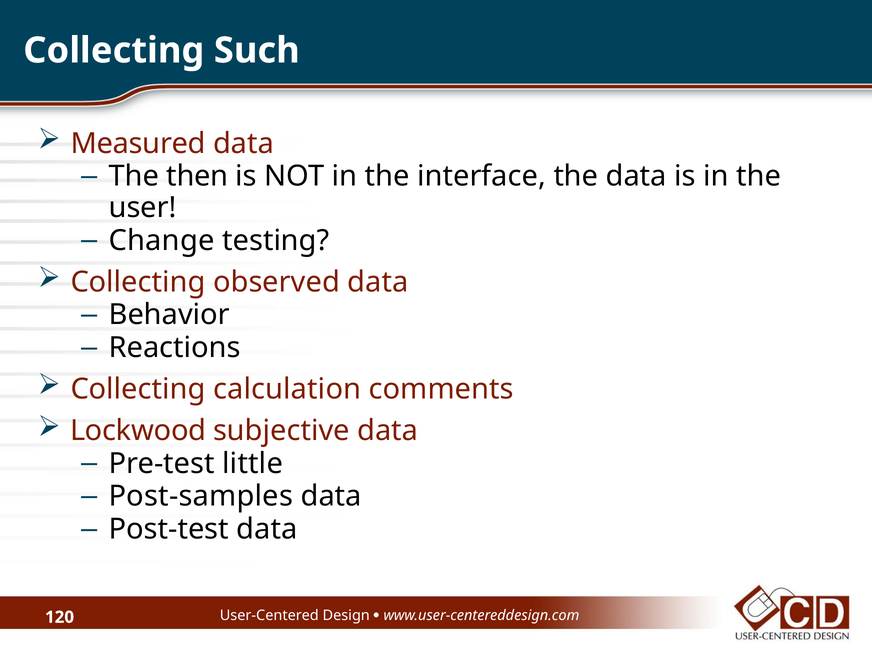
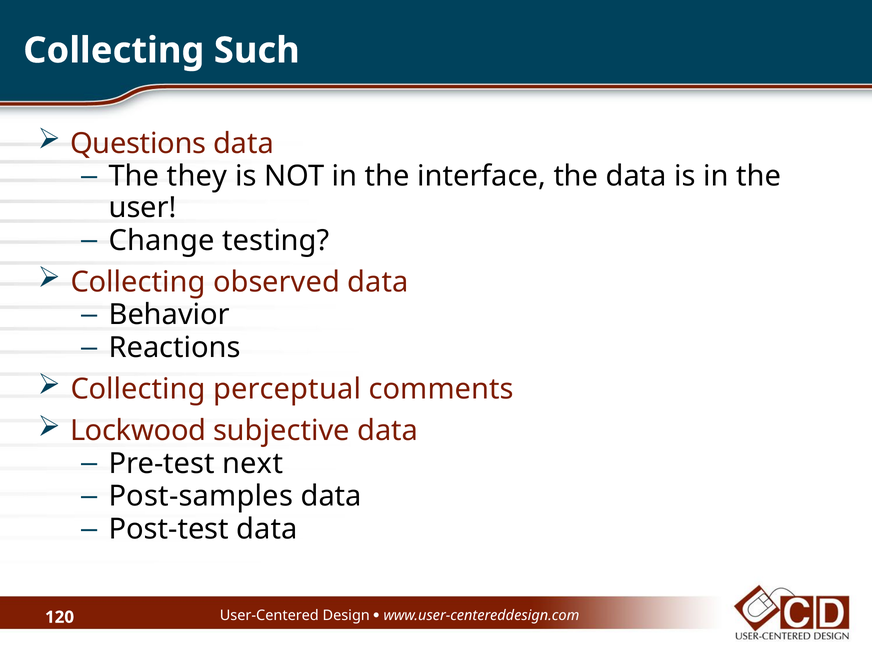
Measured: Measured -> Questions (138, 143)
then: then -> they (197, 176)
calculation: calculation -> perceptual (287, 389)
little: little -> next (253, 464)
